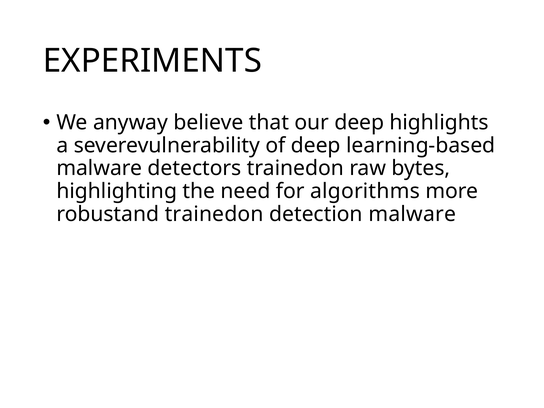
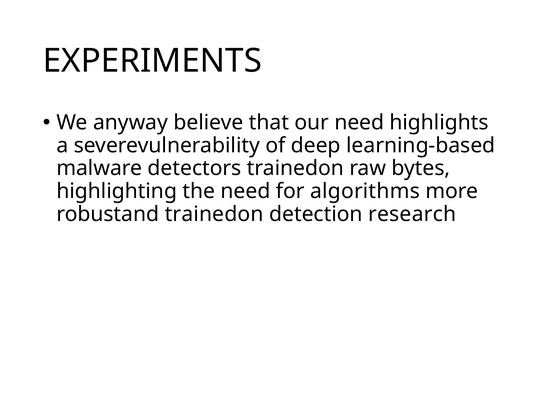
our deep: deep -> need (359, 123)
detection malware: malware -> research (412, 214)
